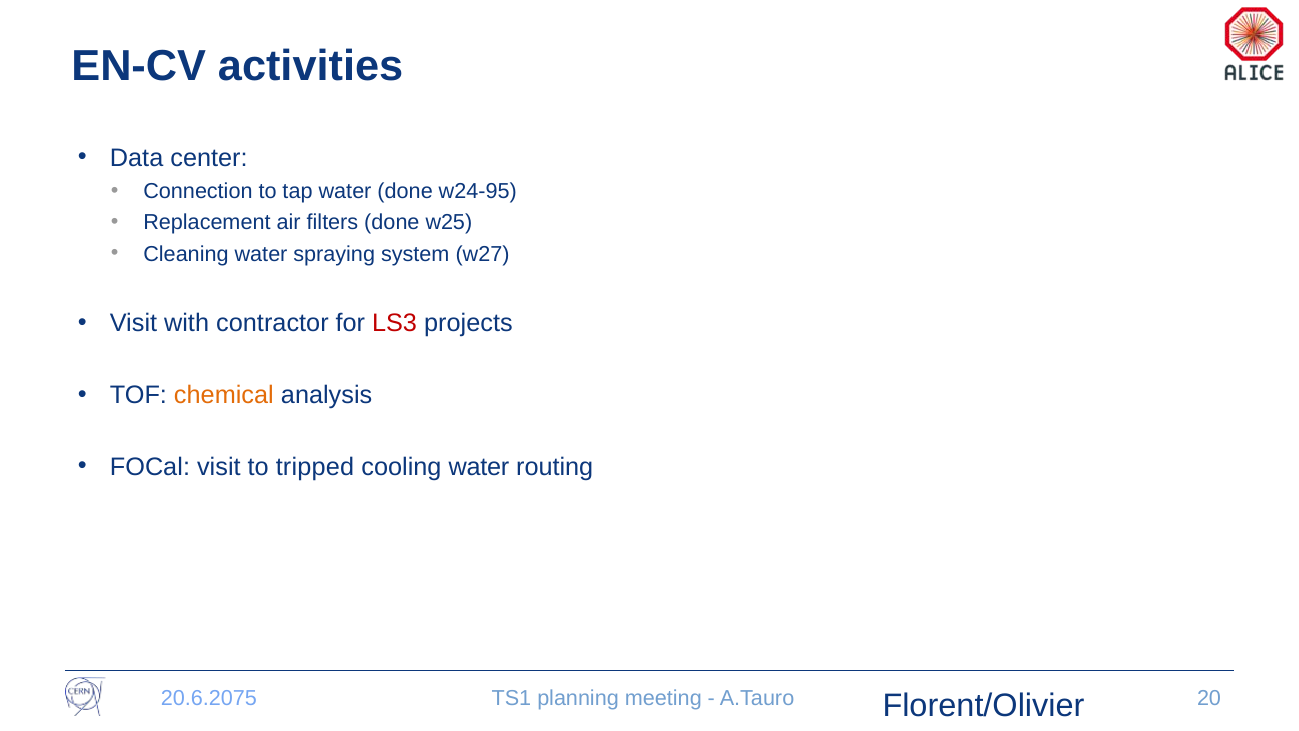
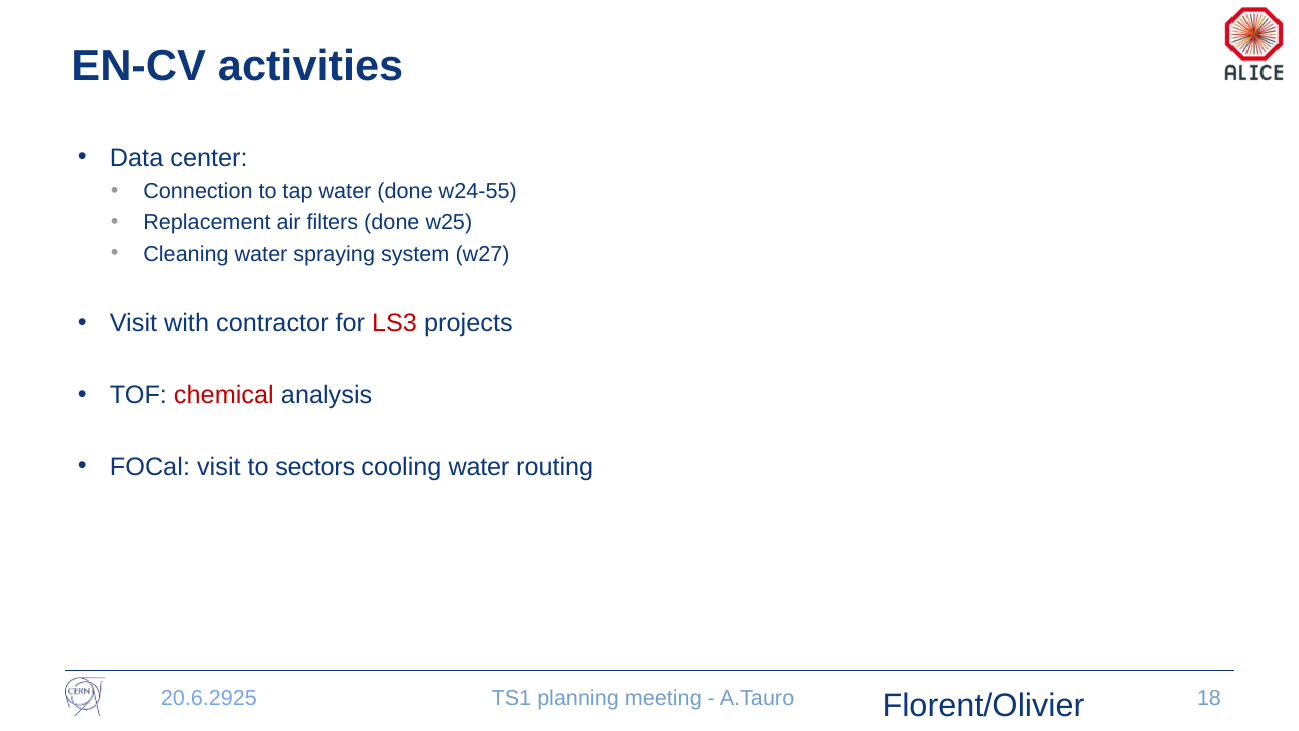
w24-95: w24-95 -> w24-55 (478, 191)
chemical colour: orange -> red (224, 395)
tripped: tripped -> sectors (315, 467)
20.6.2075: 20.6.2075 -> 20.6.2925 (209, 698)
20: 20 -> 18 (1209, 698)
